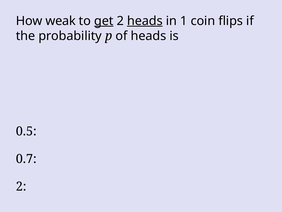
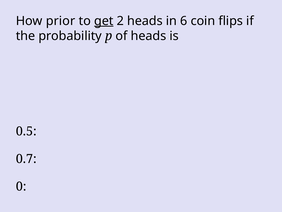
weak: weak -> prior (60, 21)
heads underline: present -> none (145, 21)
1: 1 -> 6 (184, 21)
2: 2 -> 0 (21, 186)
